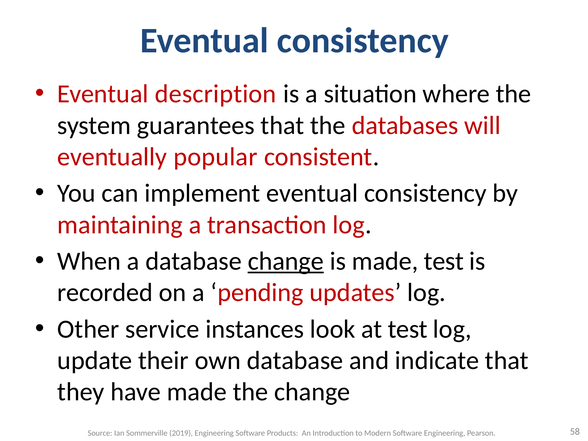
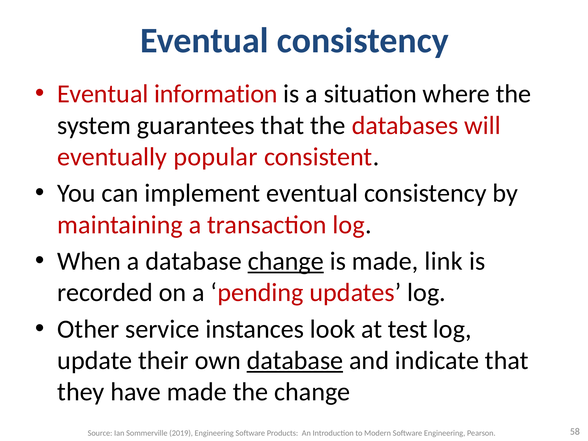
description: description -> information (216, 94)
made test: test -> link (444, 261)
database underline: none -> present (295, 361)
